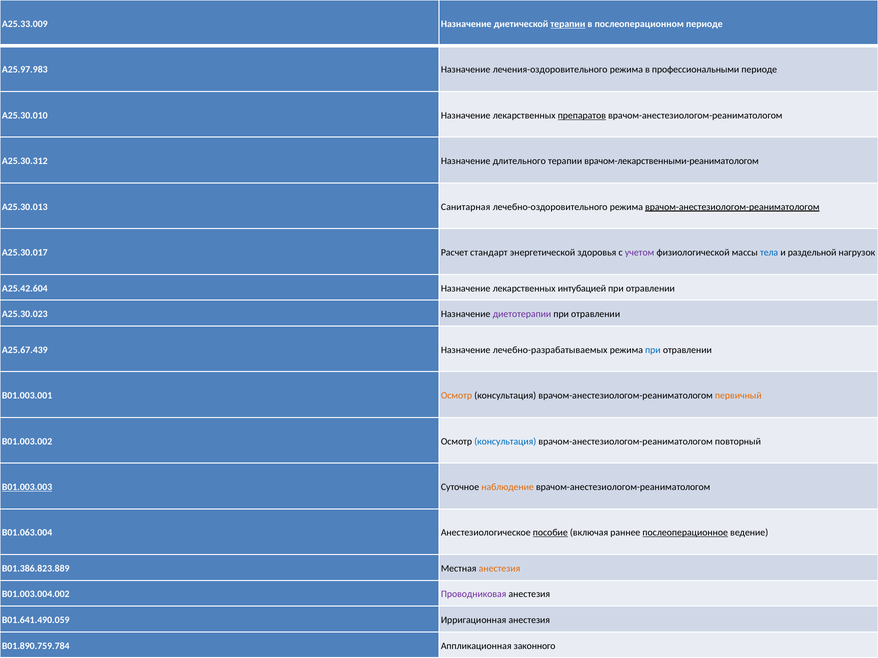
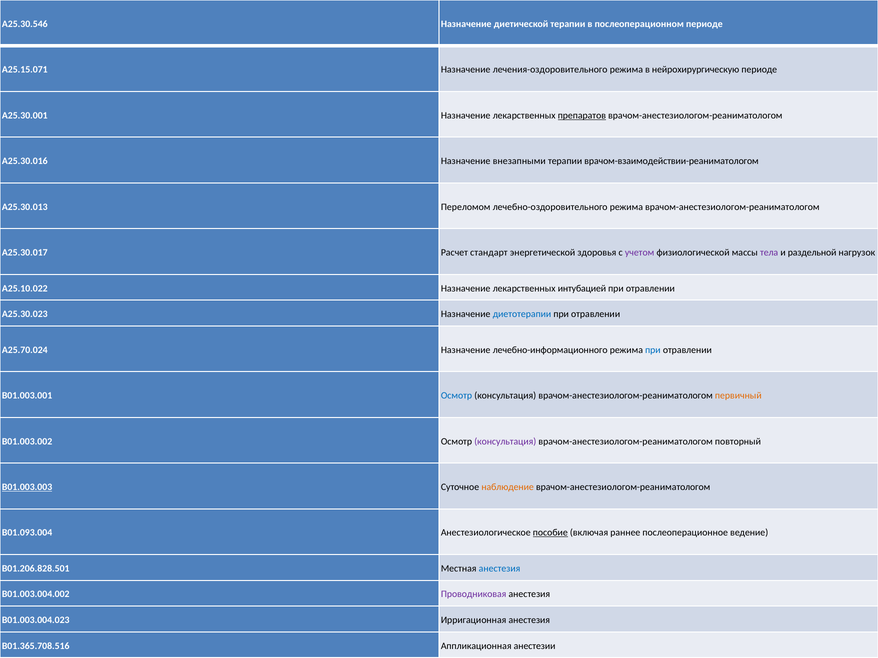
A25.33.009: A25.33.009 -> A25.30.546 (25, 24)
терапии underline: present -> none (568, 24)
A25.97.983: A25.97.983 -> A25.15.071 (25, 70)
профессиональными: профессиональными -> нейрохирургическую (696, 70)
A25.30.010: A25.30.010 -> A25.30.001 (25, 115)
A25.30.312: A25.30.312 -> A25.30.016 (25, 161)
длительного: длительного -> внезапными (519, 161)
врачом-лекарственными-реаниматологом: врачом-лекарственными-реаниматологом -> врачом-взаимодействии-реаниматологом (672, 161)
Санитарная: Санитарная -> Переломом (466, 207)
врачом-анестезиологом-реаниматологом underline: present -> none (732, 207)
тела colour: blue -> purple (769, 253)
A25.42.604: A25.42.604 -> A25.10.022 (25, 289)
диетотерапии colour: purple -> blue (522, 314)
A25.67.439: A25.67.439 -> A25.70.024 (25, 350)
лечебно-разрабатываемых: лечебно-разрабатываемых -> лечебно-информационного (550, 350)
Осмотр colour: orange -> blue (456, 396)
консультация colour: blue -> purple (505, 442)
B01.063.004: B01.063.004 -> B01.093.004 (27, 533)
послеоперационное underline: present -> none (685, 533)
B01.386.823.889: B01.386.823.889 -> B01.206.828.501 (36, 569)
анестезия colour: orange -> blue (500, 569)
B01.641.490.059: B01.641.490.059 -> B01.003.004.023 (36, 621)
B01.890.759.784: B01.890.759.784 -> B01.365.708.516 (36, 646)
законного: законного -> анестезии (535, 646)
